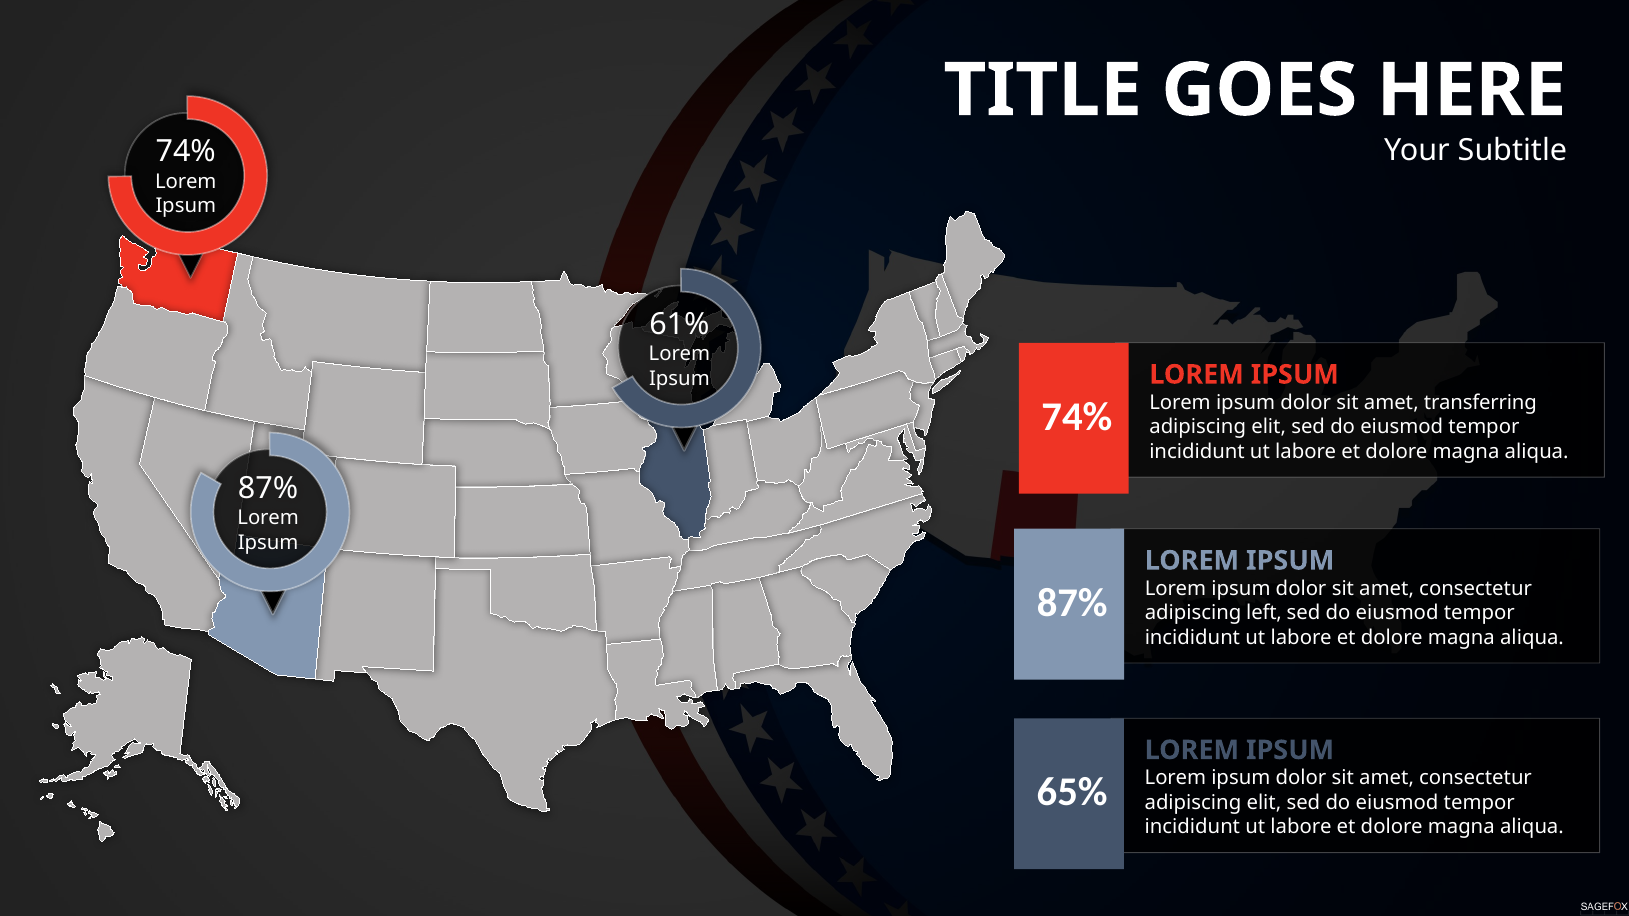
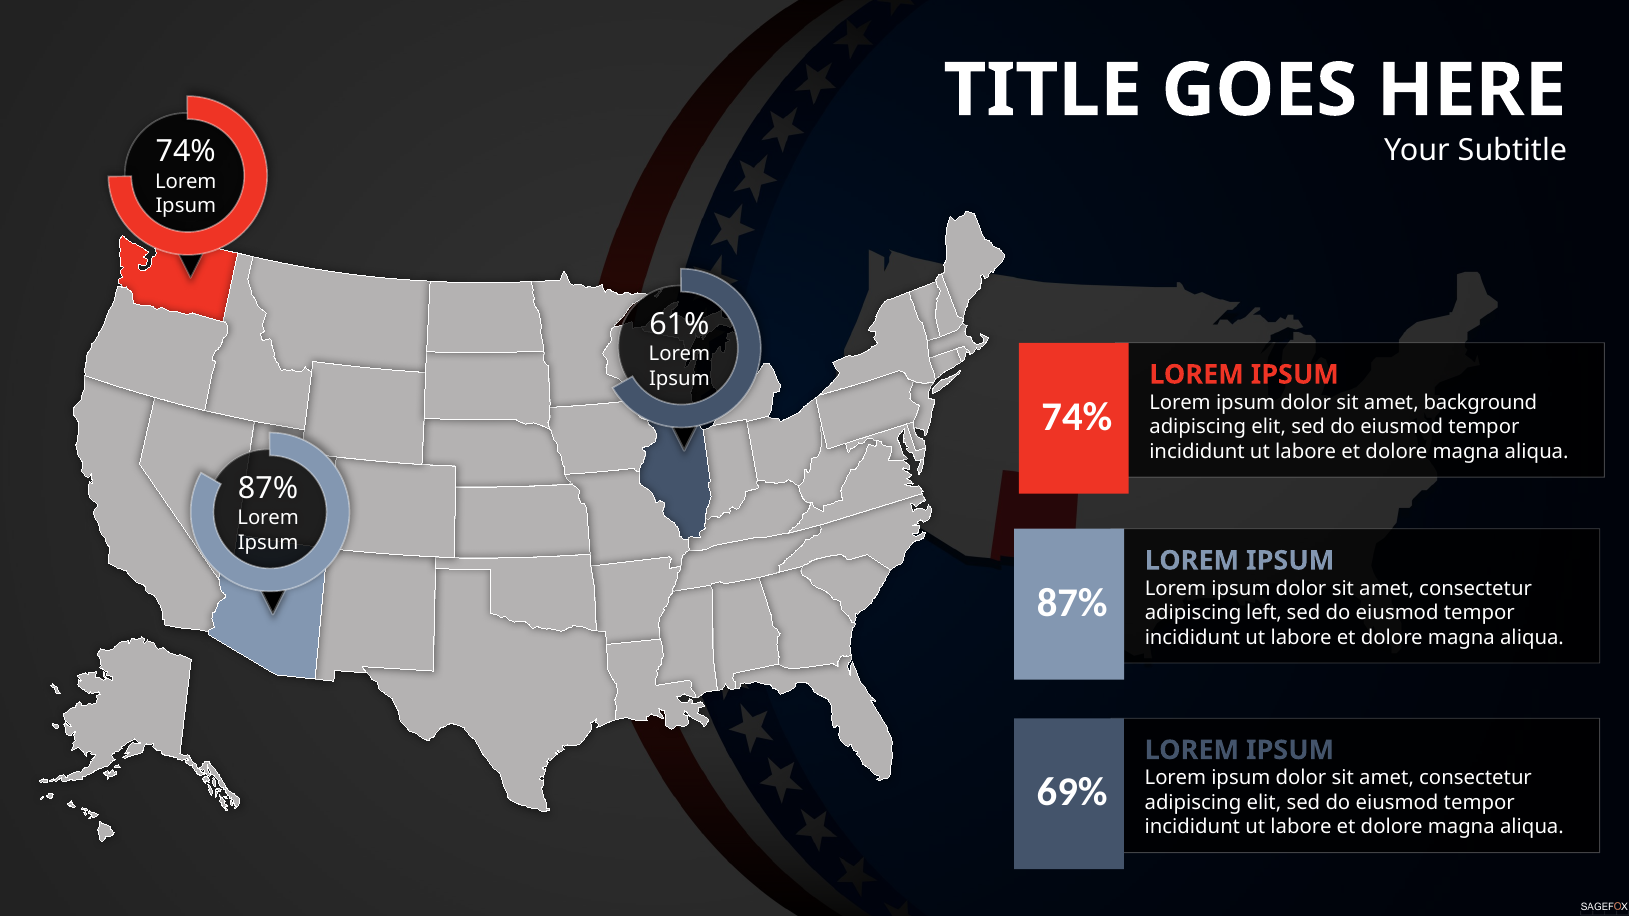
transferring: transferring -> background (1480, 403)
65%: 65% -> 69% (1072, 793)
